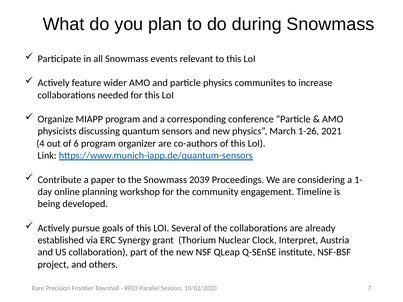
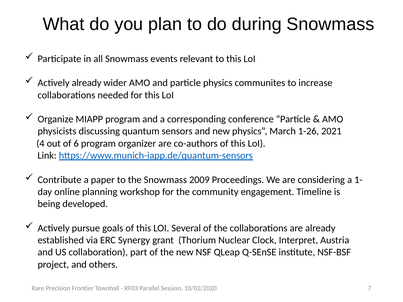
Actively feature: feature -> already (87, 83)
2039: 2039 -> 2009 (199, 180)
